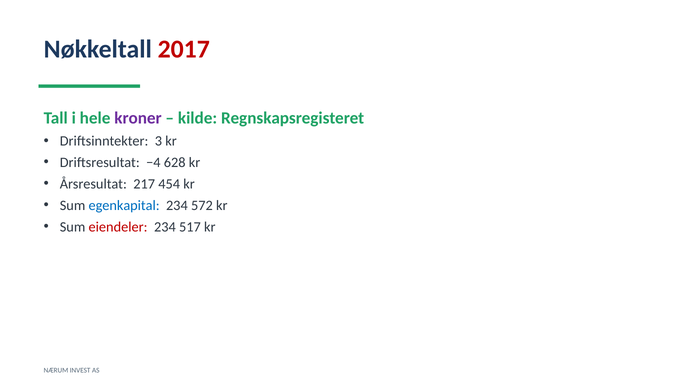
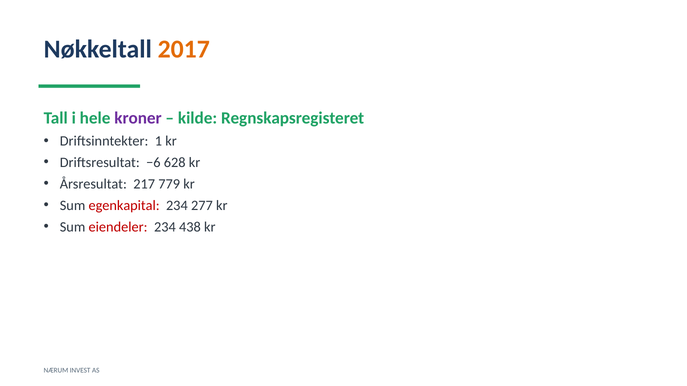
2017 colour: red -> orange (184, 49)
3: 3 -> 1 (158, 141)
−4: −4 -> −6 (153, 163)
454: 454 -> 779 (169, 184)
egenkapital colour: blue -> red (124, 206)
572: 572 -> 277 (202, 206)
517: 517 -> 438 (190, 227)
